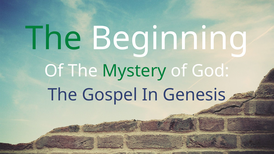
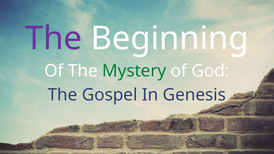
The colour: green -> purple (54, 39)
